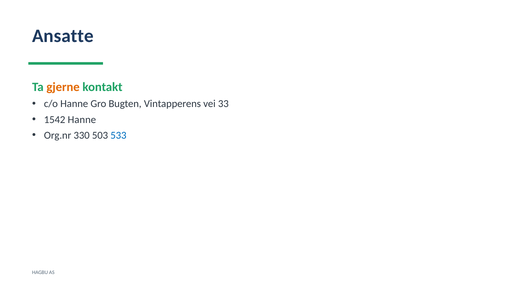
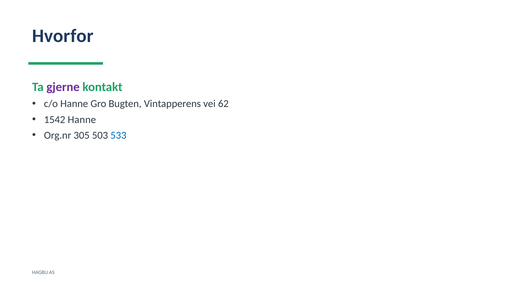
Ansatte: Ansatte -> Hvorfor (63, 36)
gjerne colour: orange -> purple (63, 87)
33: 33 -> 62 (223, 104)
330: 330 -> 305 (82, 135)
